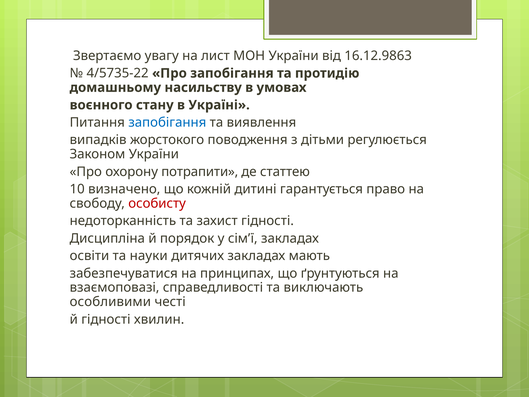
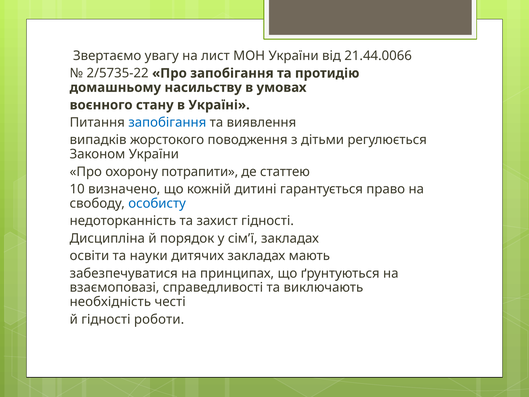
16.12.9863: 16.12.9863 -> 21.44.0066 (378, 56)
4/5735-22: 4/5735-22 -> 2/5735-22 (118, 73)
особисту colour: red -> blue (157, 203)
особливими: особливими -> необхідність (110, 302)
хвилин: хвилин -> роботи (159, 319)
